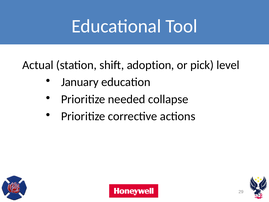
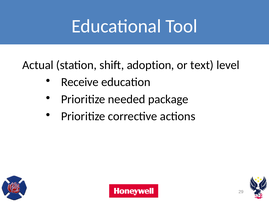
pick: pick -> text (202, 65)
January: January -> Receive (80, 82)
collapse: collapse -> package (168, 99)
